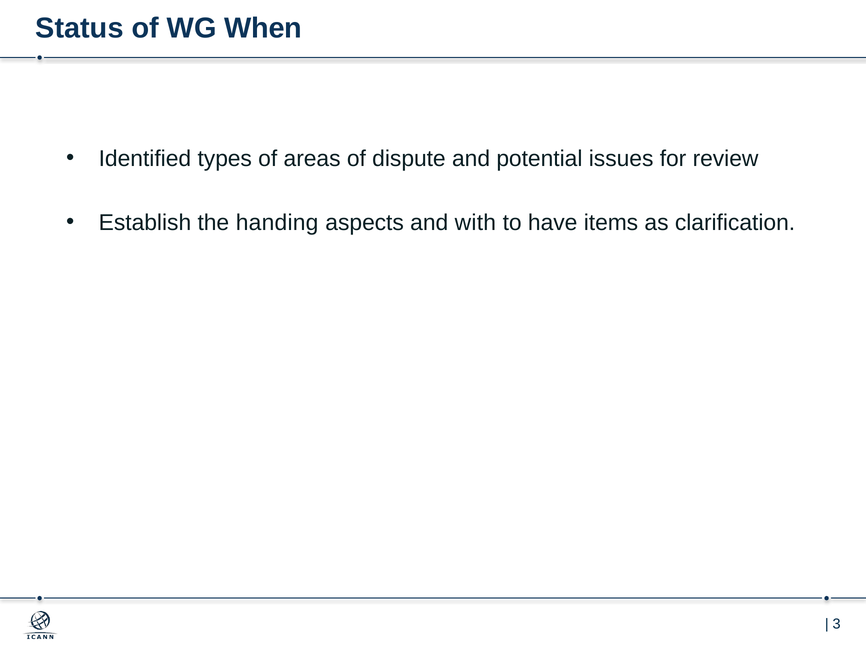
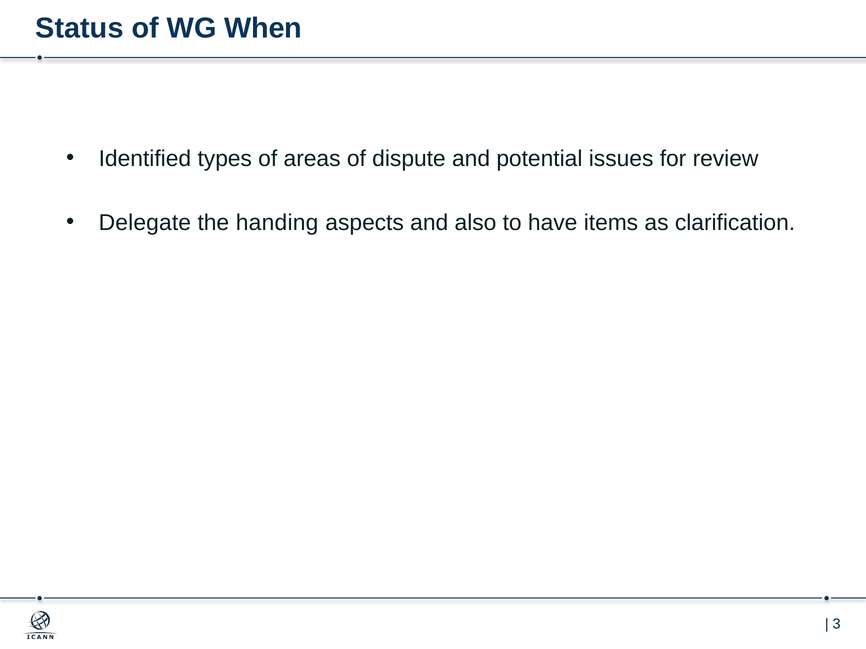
Establish: Establish -> Delegate (145, 223)
with: with -> also (476, 223)
